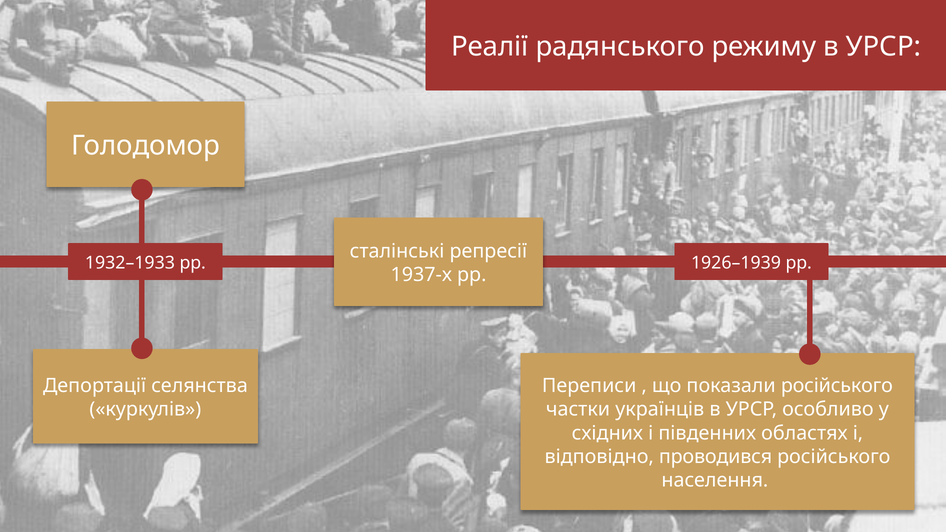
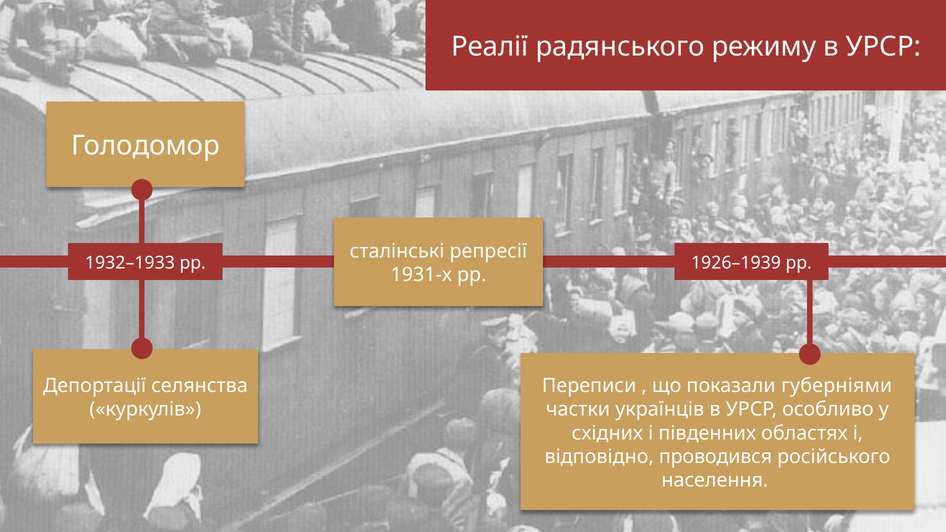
1937-х: 1937-х -> 1931-х (421, 275)
показали російського: російського -> губерніями (837, 386)
